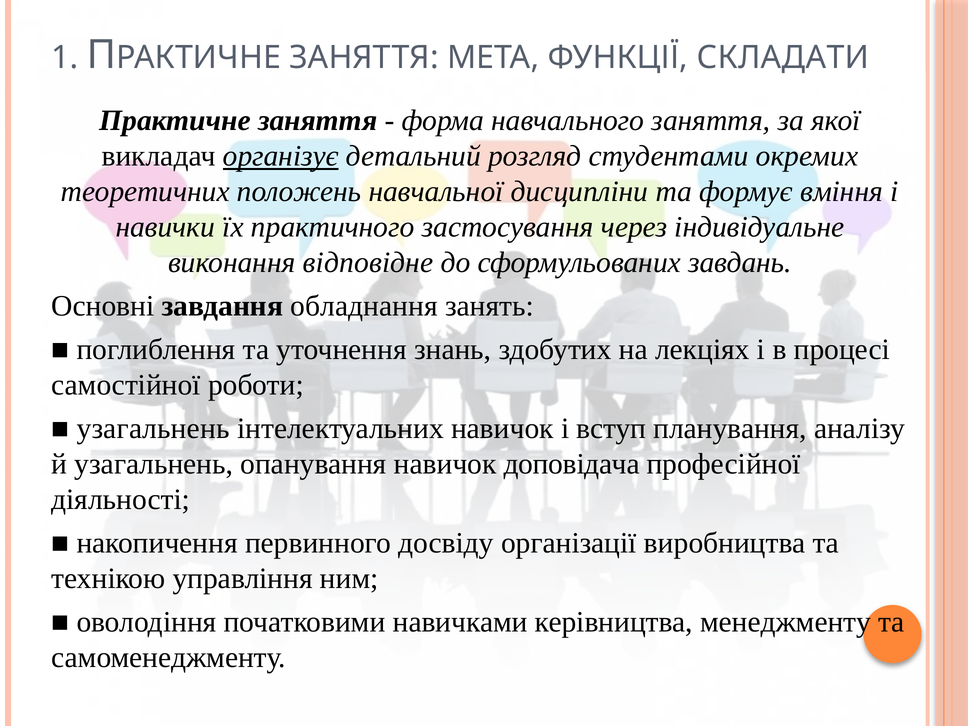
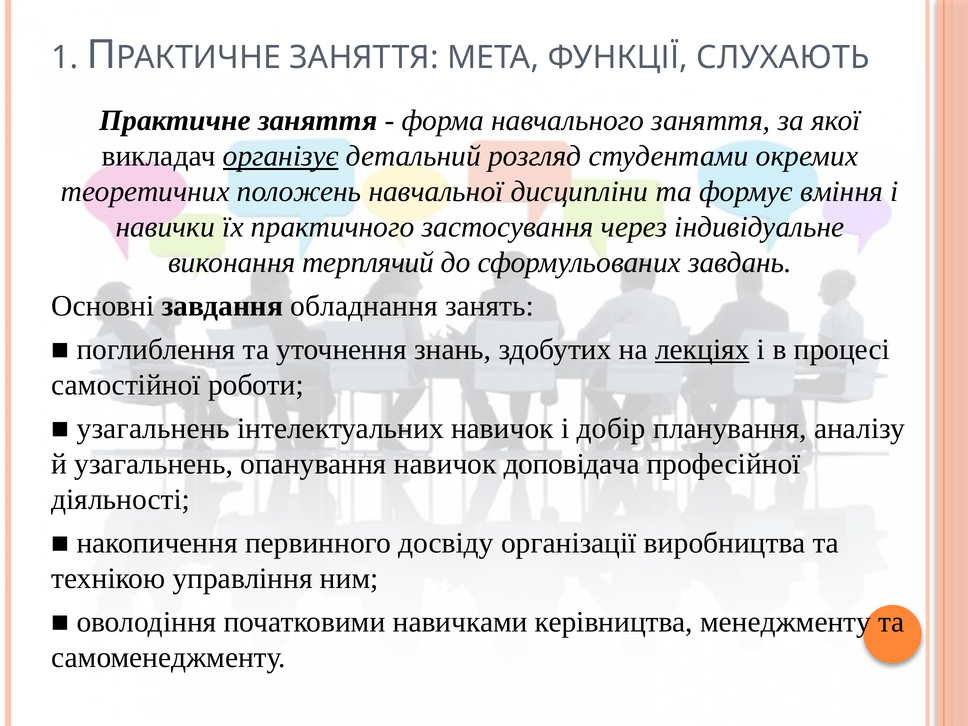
СКЛАДАТИ: СКЛАДАТИ -> СЛУХАЮТЬ (783, 57)
відповідне: відповідне -> терплячий (368, 263)
лекціях underline: none -> present (702, 350)
вступ: вступ -> добір (611, 429)
